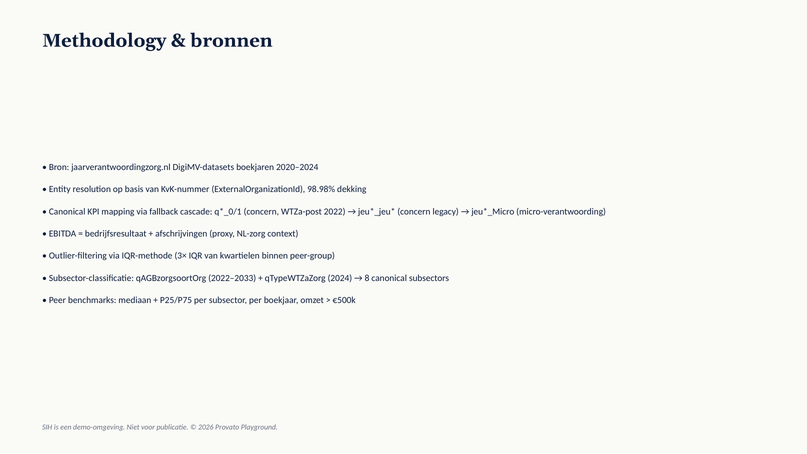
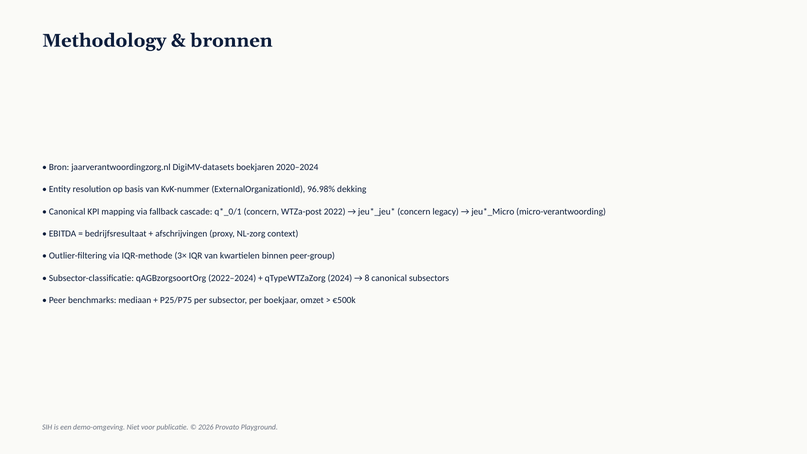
98.98%: 98.98% -> 96.98% (321, 189)
2022–2033: 2022–2033 -> 2022–2024 (232, 278)
